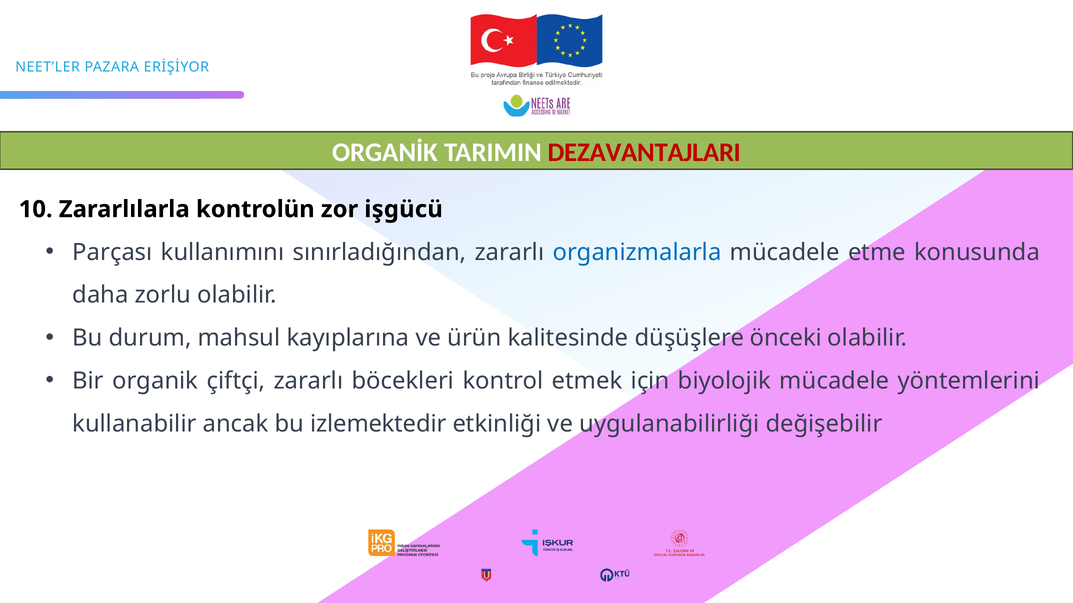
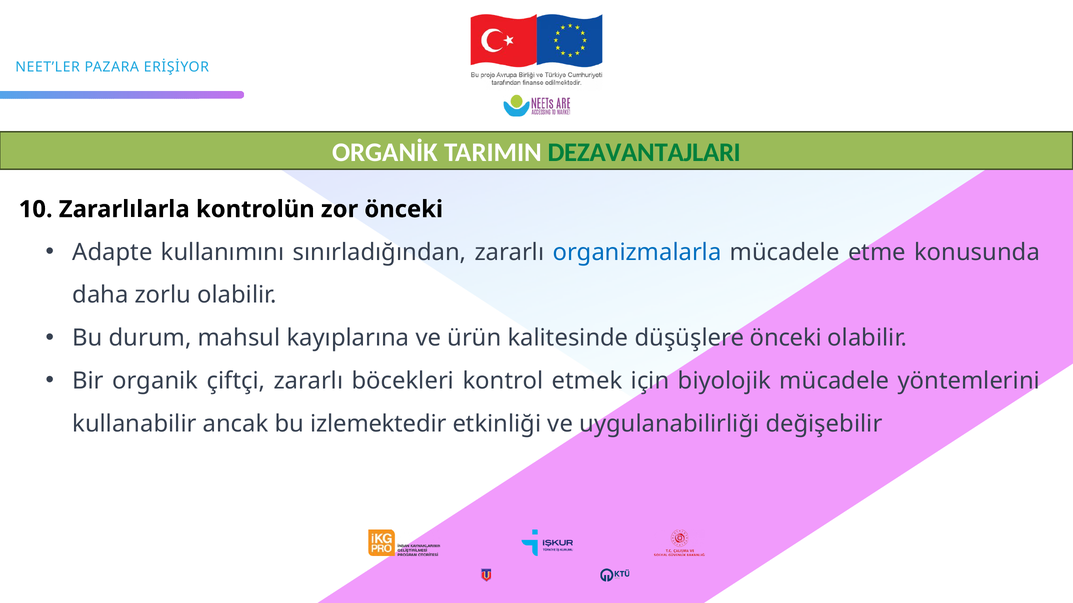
DEZAVANTAJLARI colour: red -> green (644, 152)
zor işgücü: işgücü -> önceki (404, 209)
Parçası: Parçası -> Adapte (112, 252)
